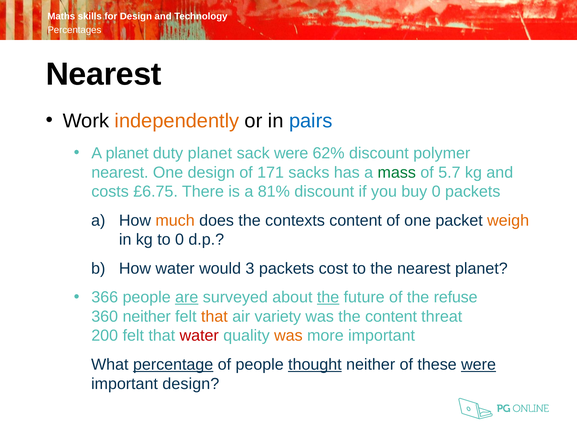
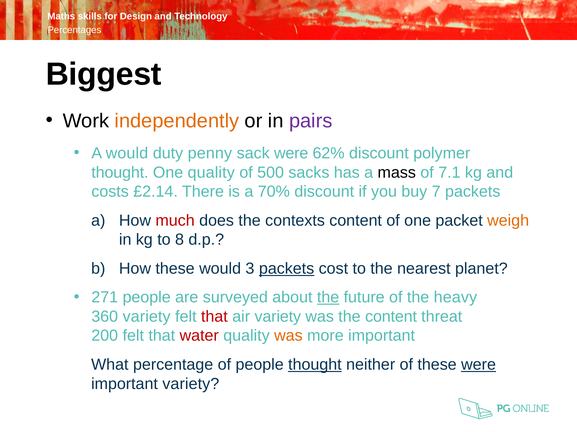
Nearest: Nearest -> Biggest (104, 74)
pairs colour: blue -> purple (311, 121)
A planet: planet -> would (127, 154)
duty planet: planet -> penny (210, 154)
nearest: nearest -> thought (120, 173)
One design: design -> quality (211, 173)
171: 171 -> 500 (271, 173)
mass colour: green -> black (397, 173)
5.7: 5.7 -> 7.1 (449, 173)
£6.75: £6.75 -> £2.14 (156, 192)
81%: 81% -> 70% (274, 192)
buy 0: 0 -> 7 (436, 192)
much colour: orange -> red (175, 221)
to 0: 0 -> 8 (179, 240)
How water: water -> these (175, 269)
packets underline: none -> present (287, 269)
366: 366 -> 271 (105, 298)
are underline: present -> none (187, 298)
refuse: refuse -> heavy (455, 298)
360 neither: neither -> variety (147, 317)
that colour: orange -> red (214, 317)
percentage underline: present -> none (173, 365)
important design: design -> variety (191, 384)
